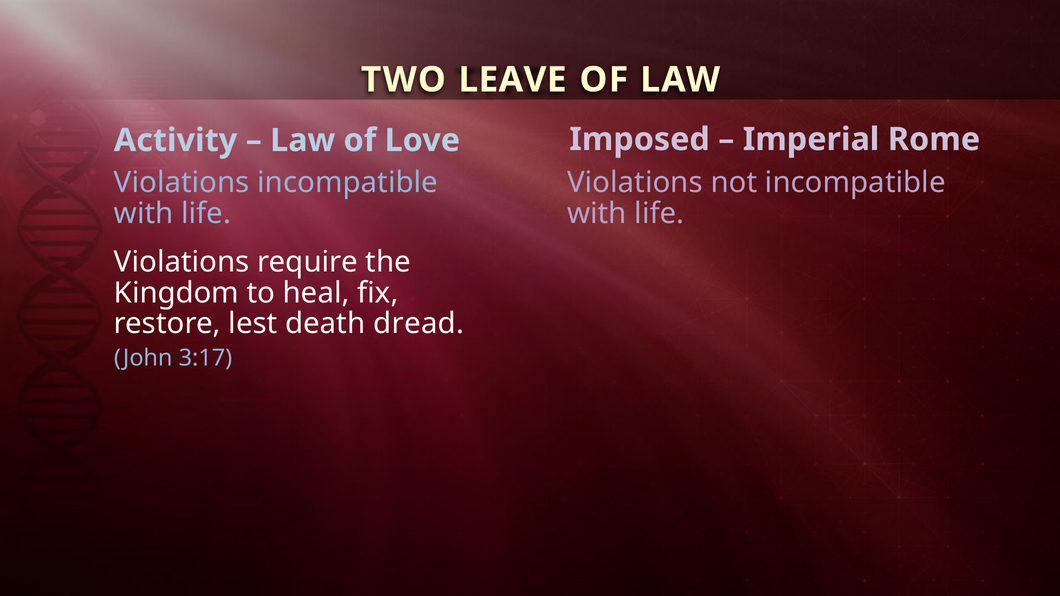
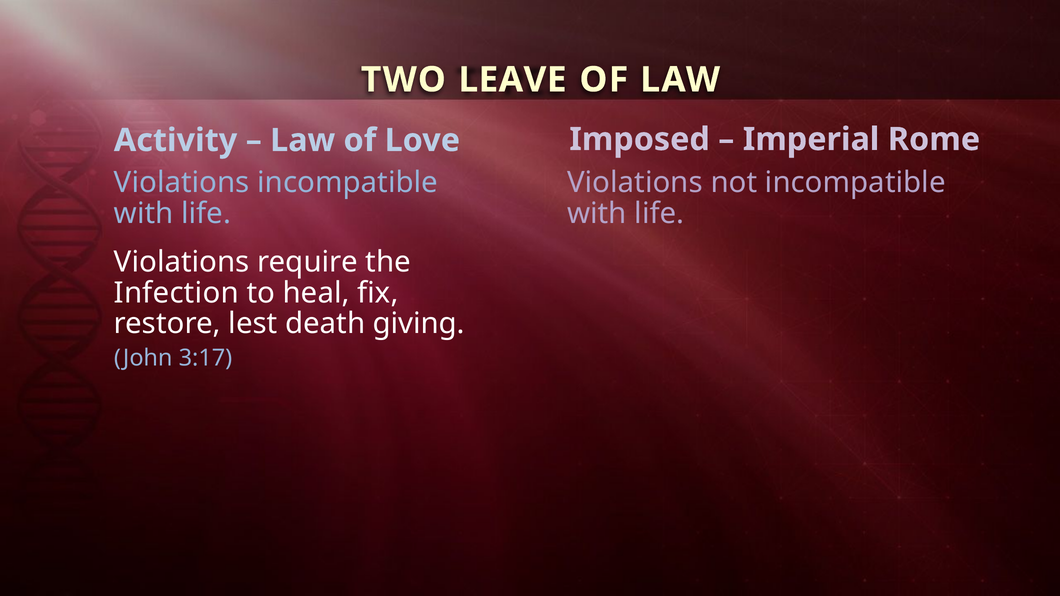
Kingdom: Kingdom -> Infection (176, 293)
dread: dread -> giving (419, 324)
